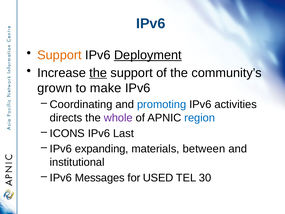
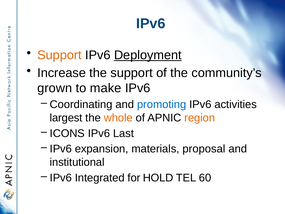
the underline: present -> none (98, 73)
directs: directs -> largest (66, 118)
whole colour: purple -> orange (118, 118)
region colour: blue -> orange (200, 118)
expanding: expanding -> expansion (102, 149)
between: between -> proposal (204, 149)
Messages: Messages -> Integrated (100, 178)
USED: USED -> HOLD (158, 178)
30: 30 -> 60 (205, 178)
